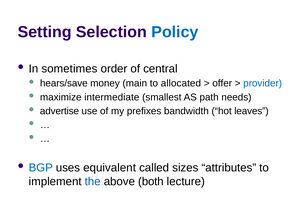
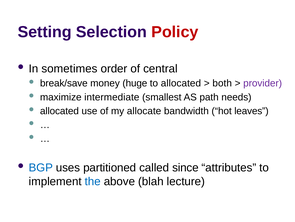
Policy colour: blue -> red (175, 32)
hears/save: hears/save -> break/save (64, 83)
main: main -> huge (135, 83)
offer: offer -> both (222, 83)
provider colour: blue -> purple (263, 83)
advertise: advertise -> allocated (59, 111)
prefixes: prefixes -> allocate (144, 111)
equivalent: equivalent -> partitioned (110, 167)
sizes: sizes -> since (185, 167)
both: both -> blah (151, 181)
